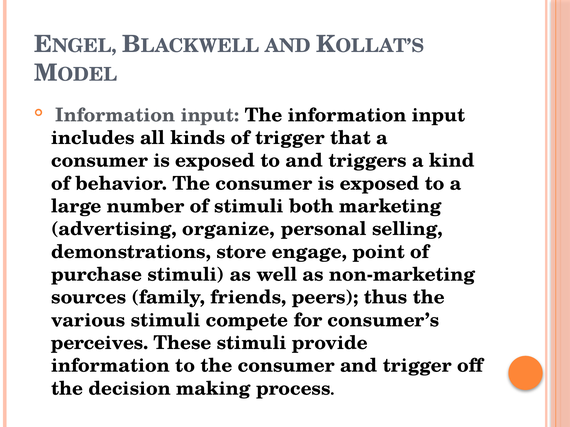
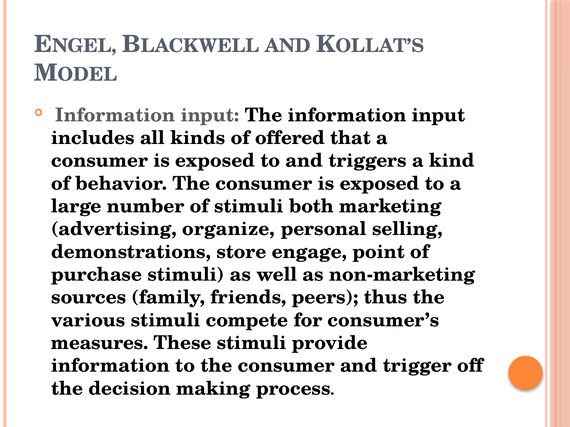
of trigger: trigger -> offered (290, 138)
perceives: perceives -> measures (100, 343)
